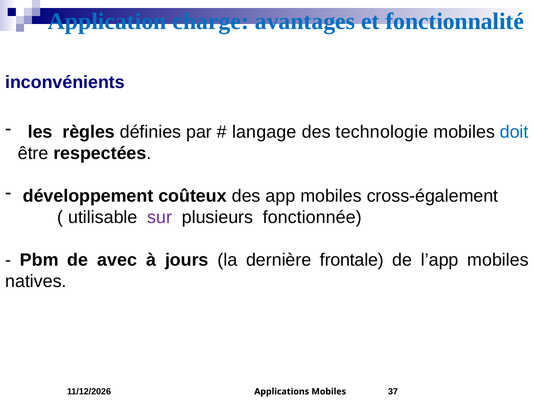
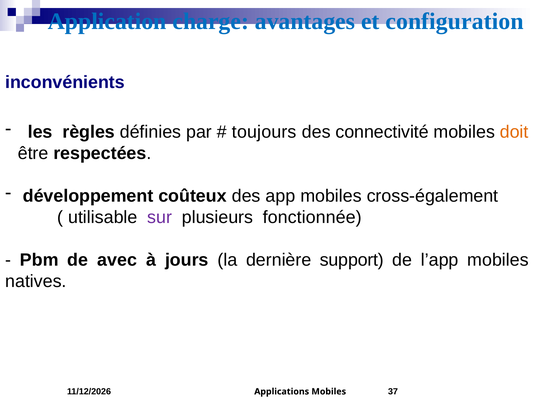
fonctionnalité: fonctionnalité -> configuration (455, 21)
langage: langage -> toujours (264, 132)
technologie: technologie -> connectivité (382, 132)
doit colour: blue -> orange (514, 132)
frontale: frontale -> support (352, 260)
